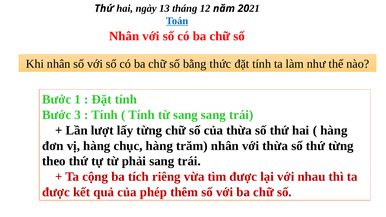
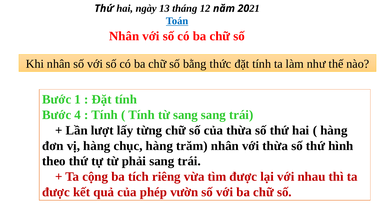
3: 3 -> 4 (78, 115)
thứ từng: từng -> hình (341, 146)
thêm: thêm -> vườn (184, 192)
